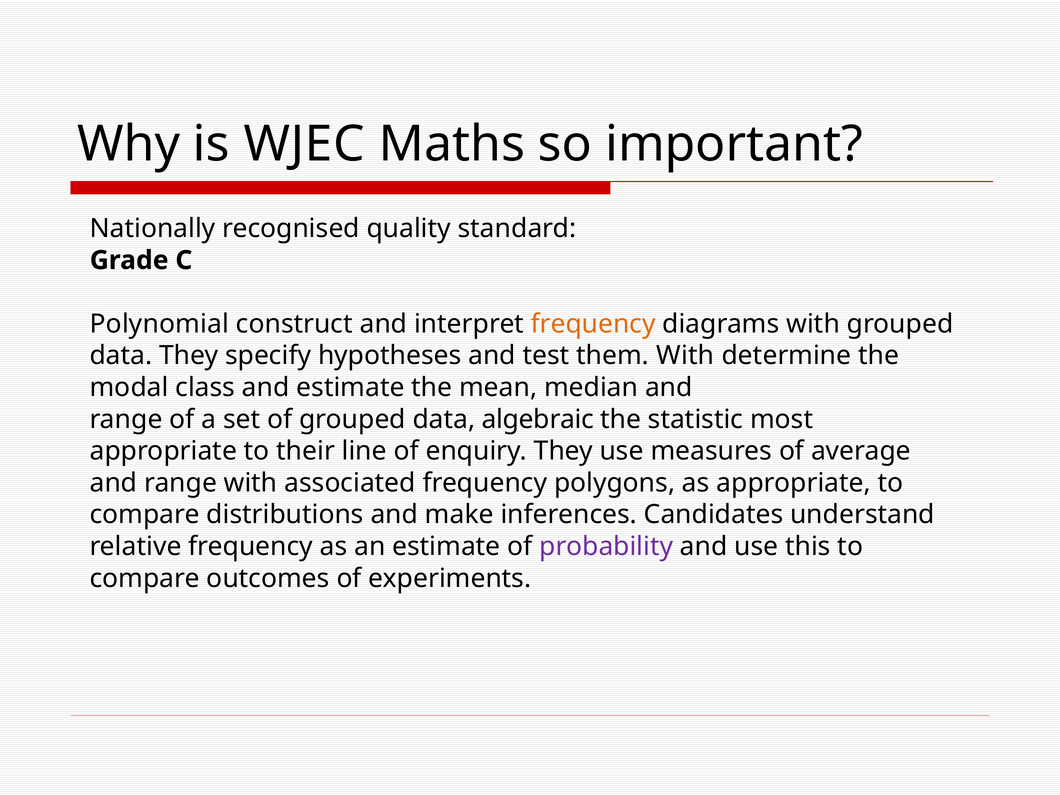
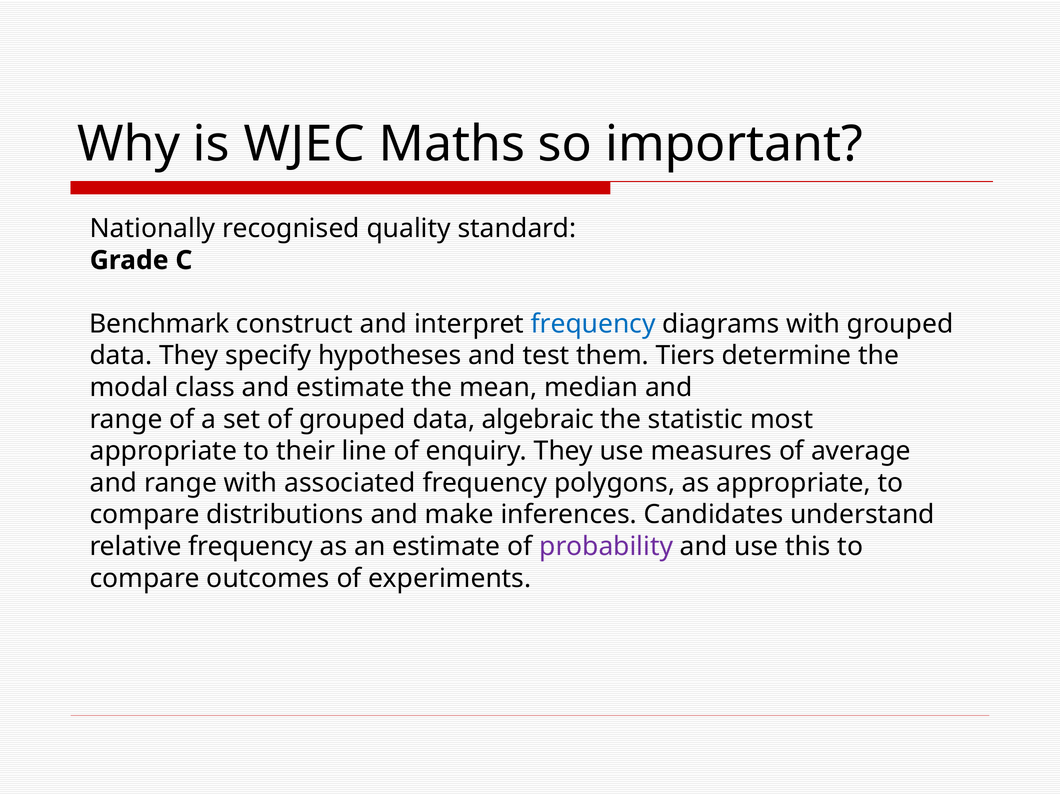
Polynomial: Polynomial -> Benchmark (160, 324)
frequency colour: orange -> blue (593, 324)
them With: With -> Tiers (685, 356)
